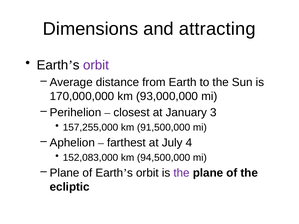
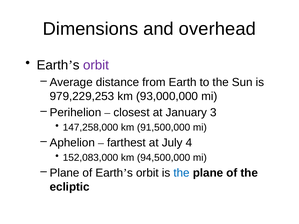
attracting: attracting -> overhead (217, 29)
170,000,000: 170,000,000 -> 979,229,253 (82, 96)
157,255,000: 157,255,000 -> 147,258,000 (90, 127)
the colour: purple -> blue (182, 173)
